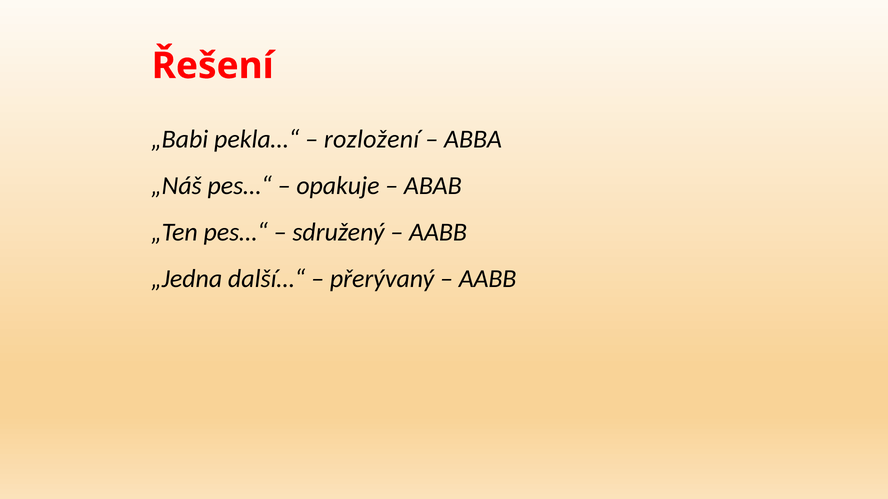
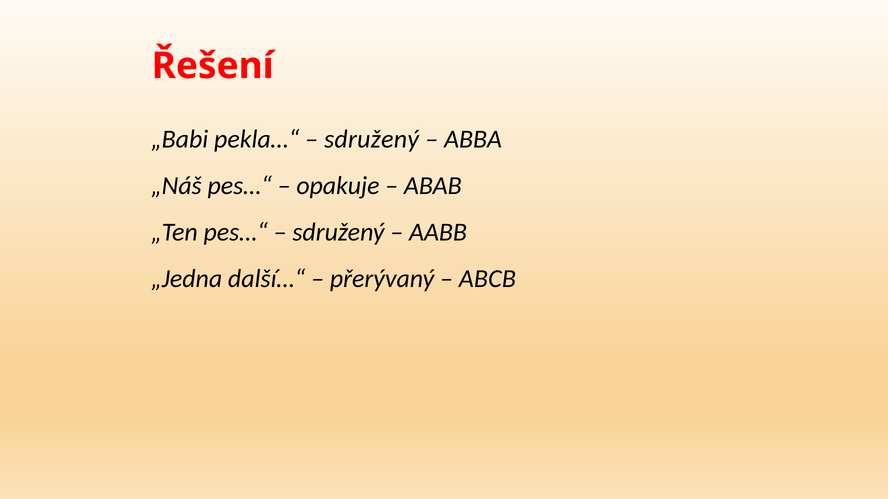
rozložení: rozložení -> sdružený (372, 139)
AABB: AABB -> ABCB (487, 279)
